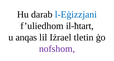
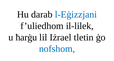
il-ħtart: il-ħtart -> il-lilek (80, 26)
anqas: anqas -> ħarġu (26, 38)
nofshom colour: purple -> blue (57, 49)
